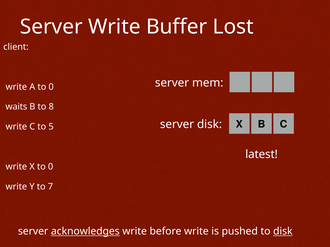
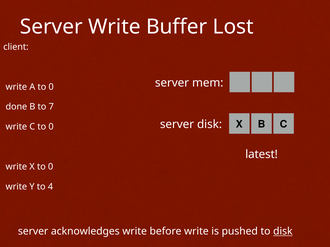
waits: waits -> done (16, 107)
8: 8 -> 7 (51, 107)
C to 5: 5 -> 0 (51, 127)
7: 7 -> 4 (50, 187)
acknowledges underline: present -> none (85, 232)
